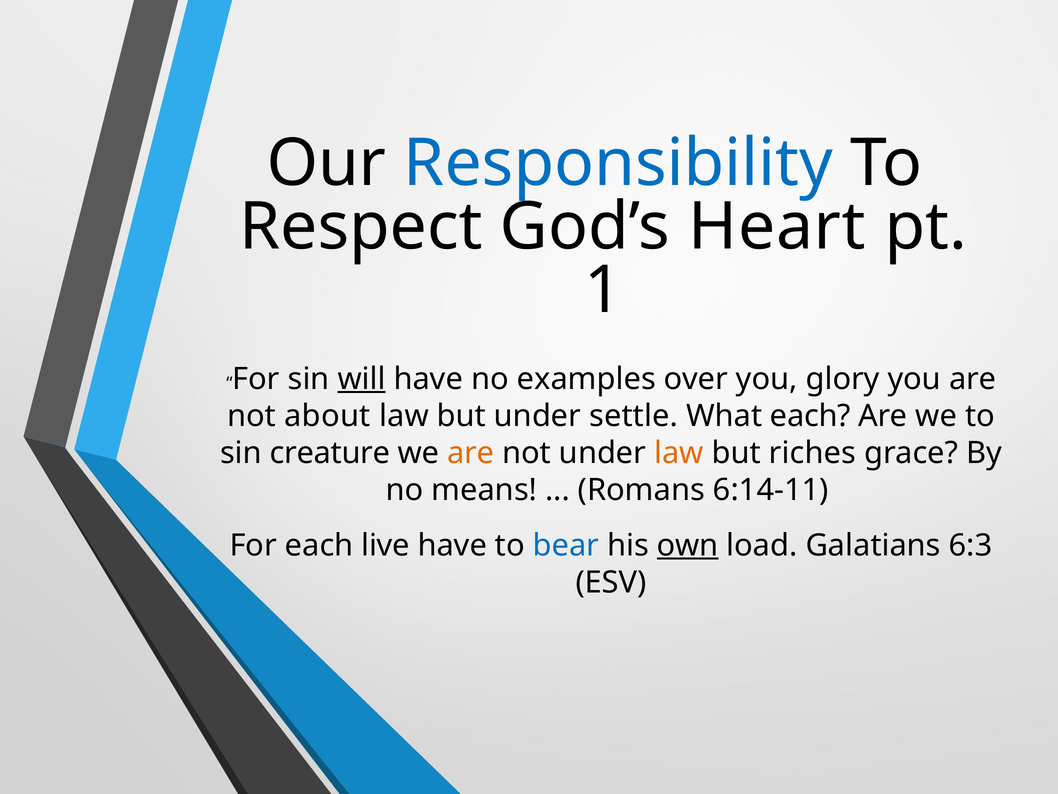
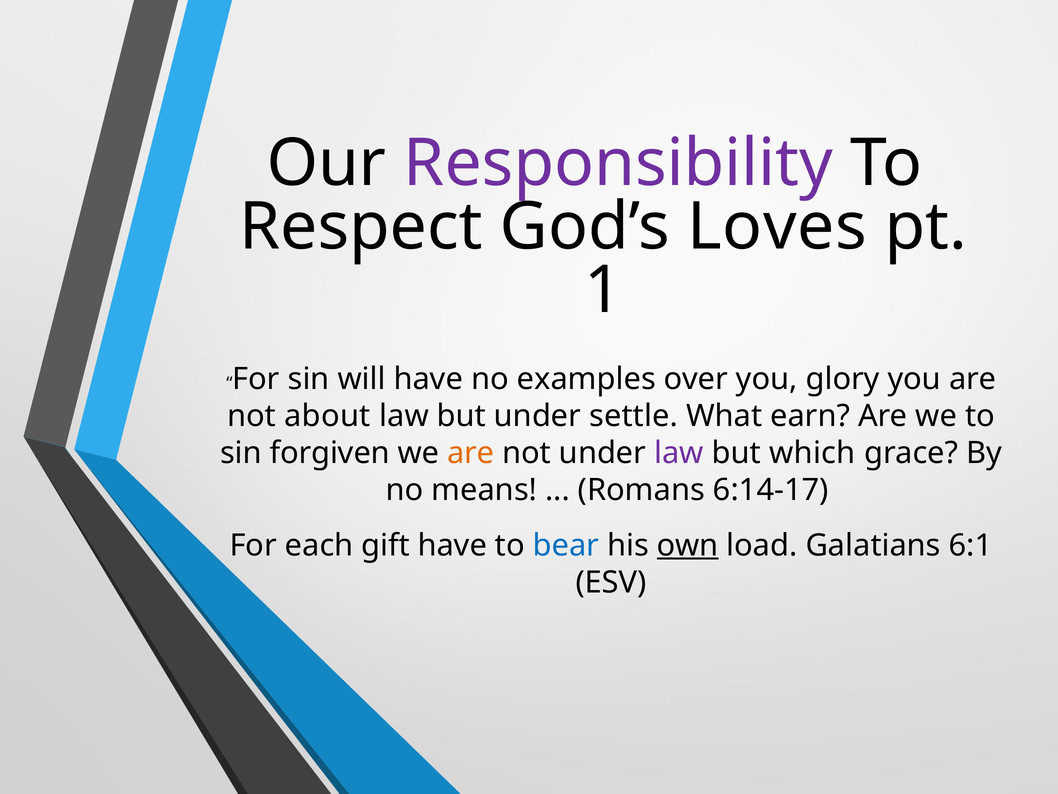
Responsibility colour: blue -> purple (618, 163)
Heart: Heart -> Loves (777, 227)
will underline: present -> none (362, 379)
What each: each -> earn (810, 416)
creature: creature -> forgiven (330, 453)
law colour: orange -> purple (679, 453)
riches: riches -> which (812, 453)
6:14-11: 6:14-11 -> 6:14-17 (771, 490)
live: live -> gift (386, 545)
6:3: 6:3 -> 6:1 (971, 545)
